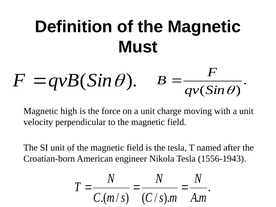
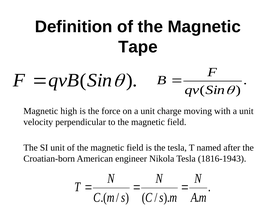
Must: Must -> Tape (138, 47)
1556-1943: 1556-1943 -> 1816-1943 (222, 159)
